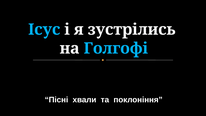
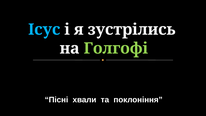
Голгофі colour: light blue -> light green (116, 48)
